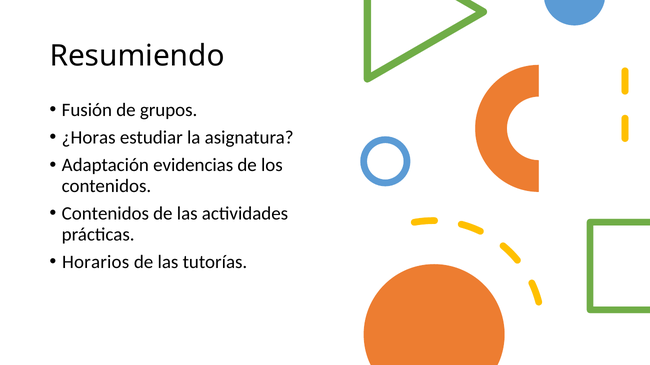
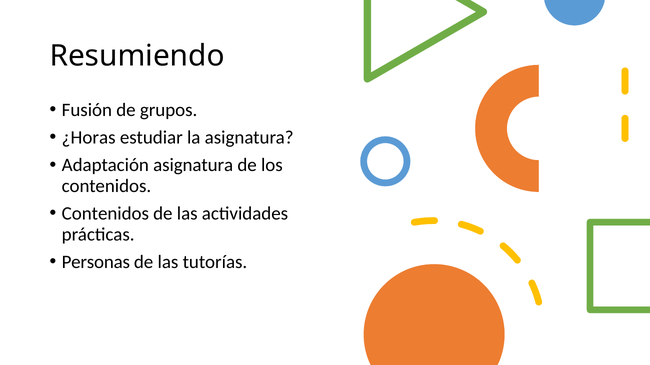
Adaptación evidencias: evidencias -> asignatura (193, 165)
Horarios: Horarios -> Personas (96, 262)
